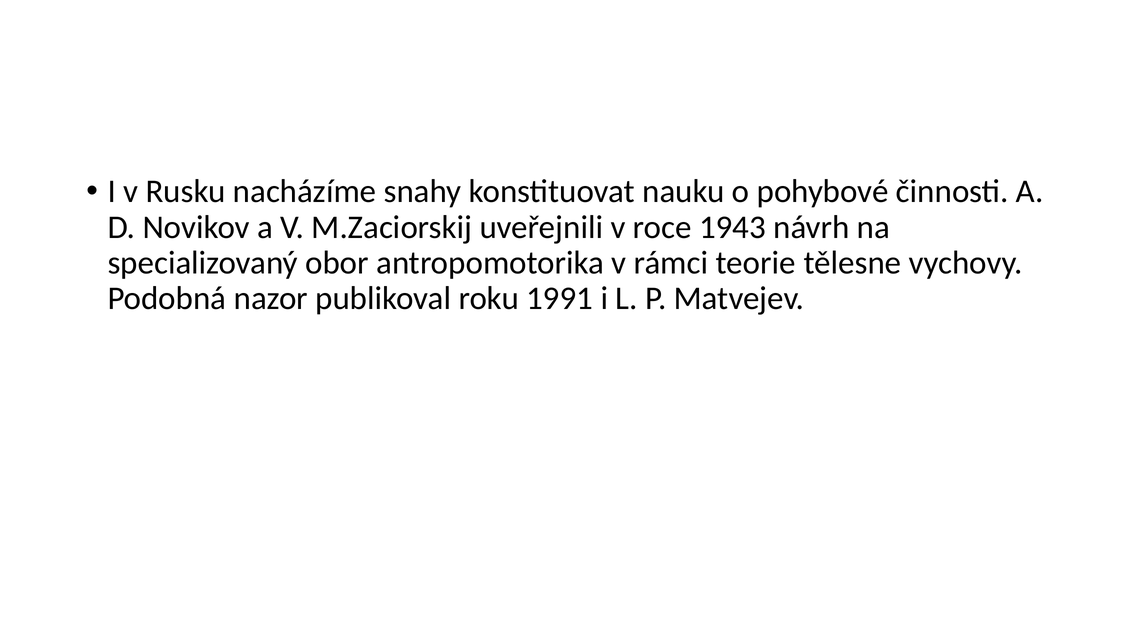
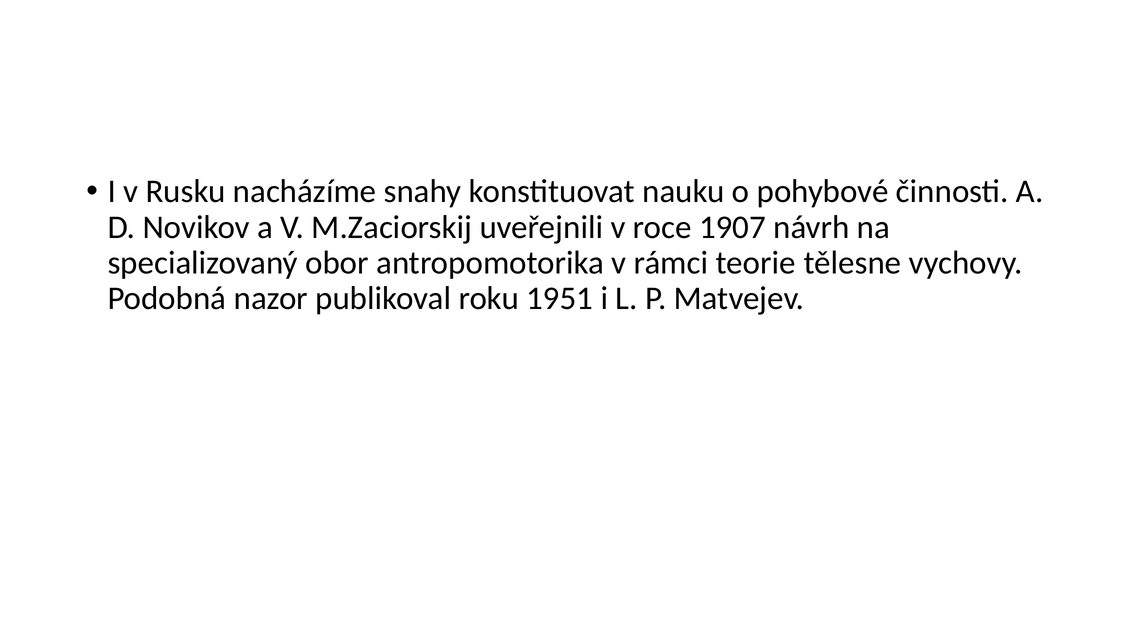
1943: 1943 -> 1907 (732, 227)
1991: 1991 -> 1951 (560, 298)
